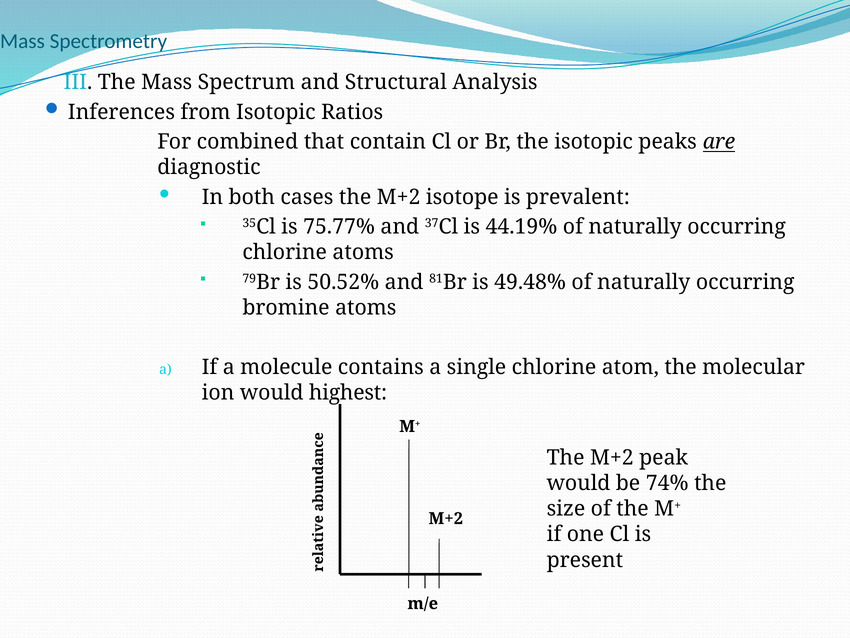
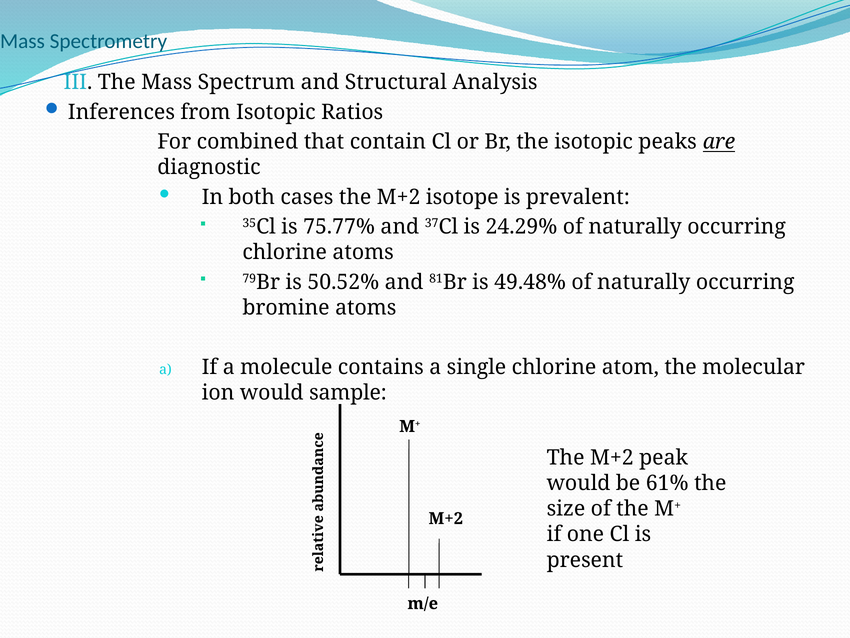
44.19%: 44.19% -> 24.29% (521, 227)
highest: highest -> sample (348, 392)
74%: 74% -> 61% (667, 483)
